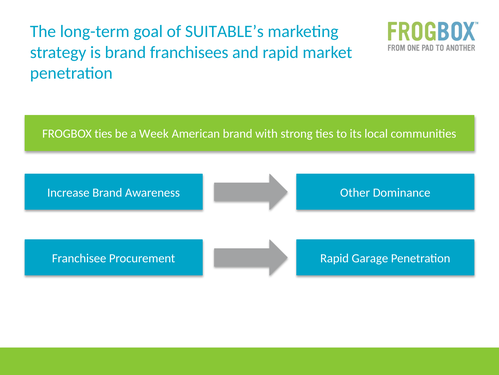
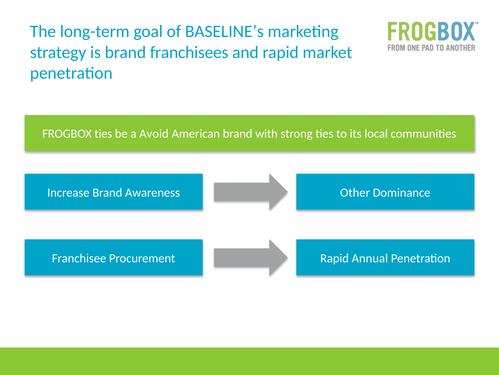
SUITABLE’s: SUITABLE’s -> BASELINE’s (224, 31)
Week: Week -> Avoid (154, 134)
Garage: Garage -> Annual (370, 258)
